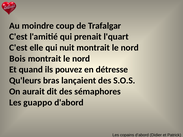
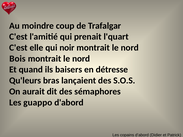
nuit: nuit -> noir (67, 48)
pouvez: pouvez -> baisers (69, 70)
